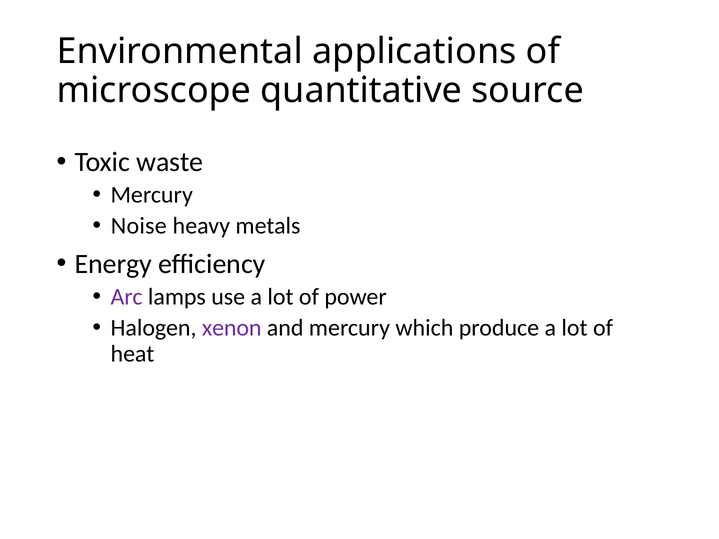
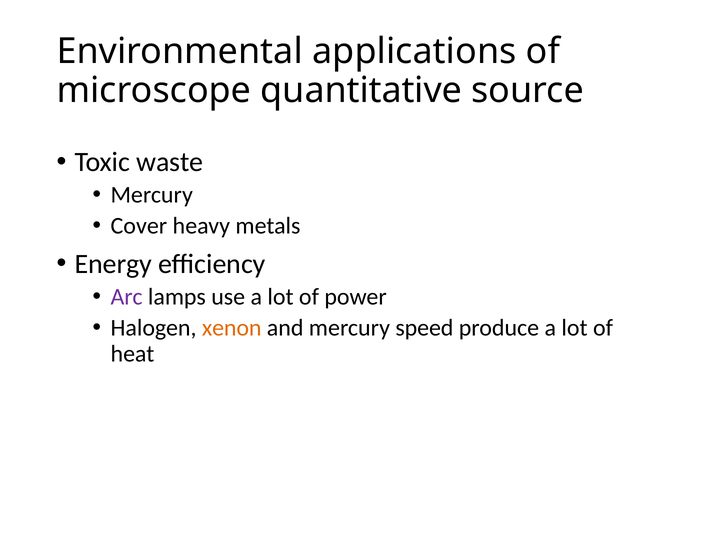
Noise: Noise -> Cover (139, 226)
xenon colour: purple -> orange (232, 328)
which: which -> speed (424, 328)
